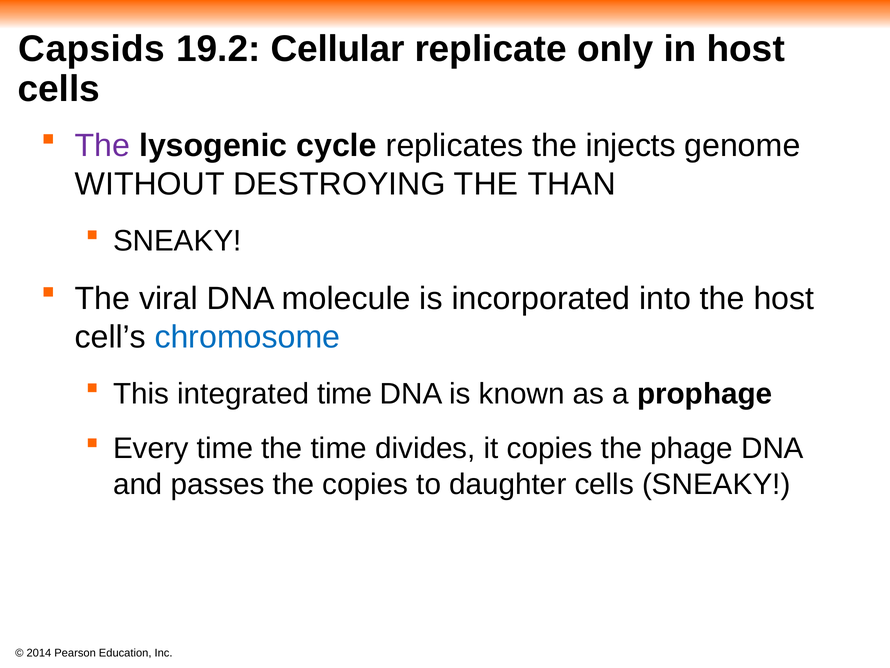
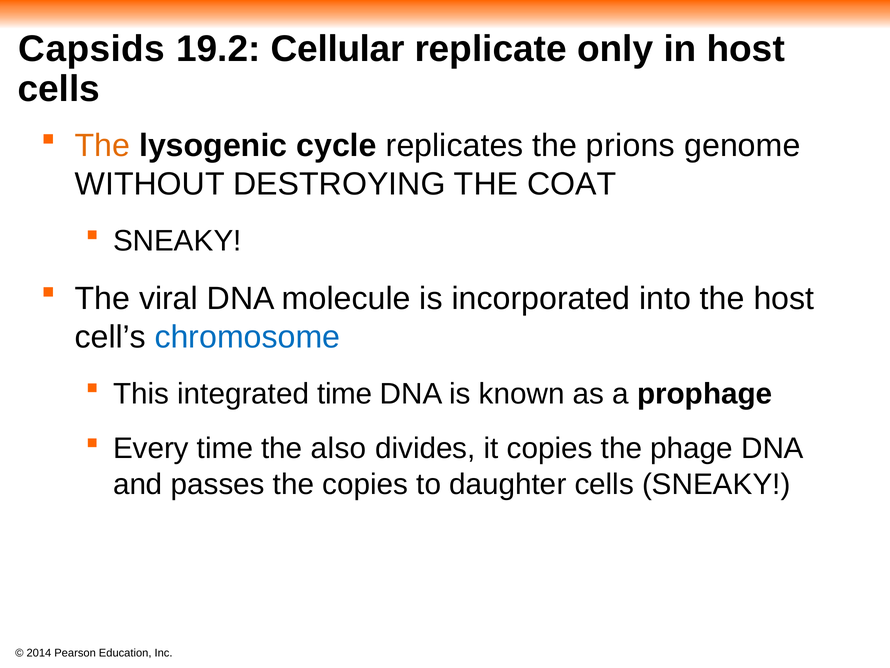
The colour: purple -> orange (102, 145)
injects: injects -> prions (630, 145)
THAN: THAN -> COAT (572, 184)
the time: time -> also (339, 448)
